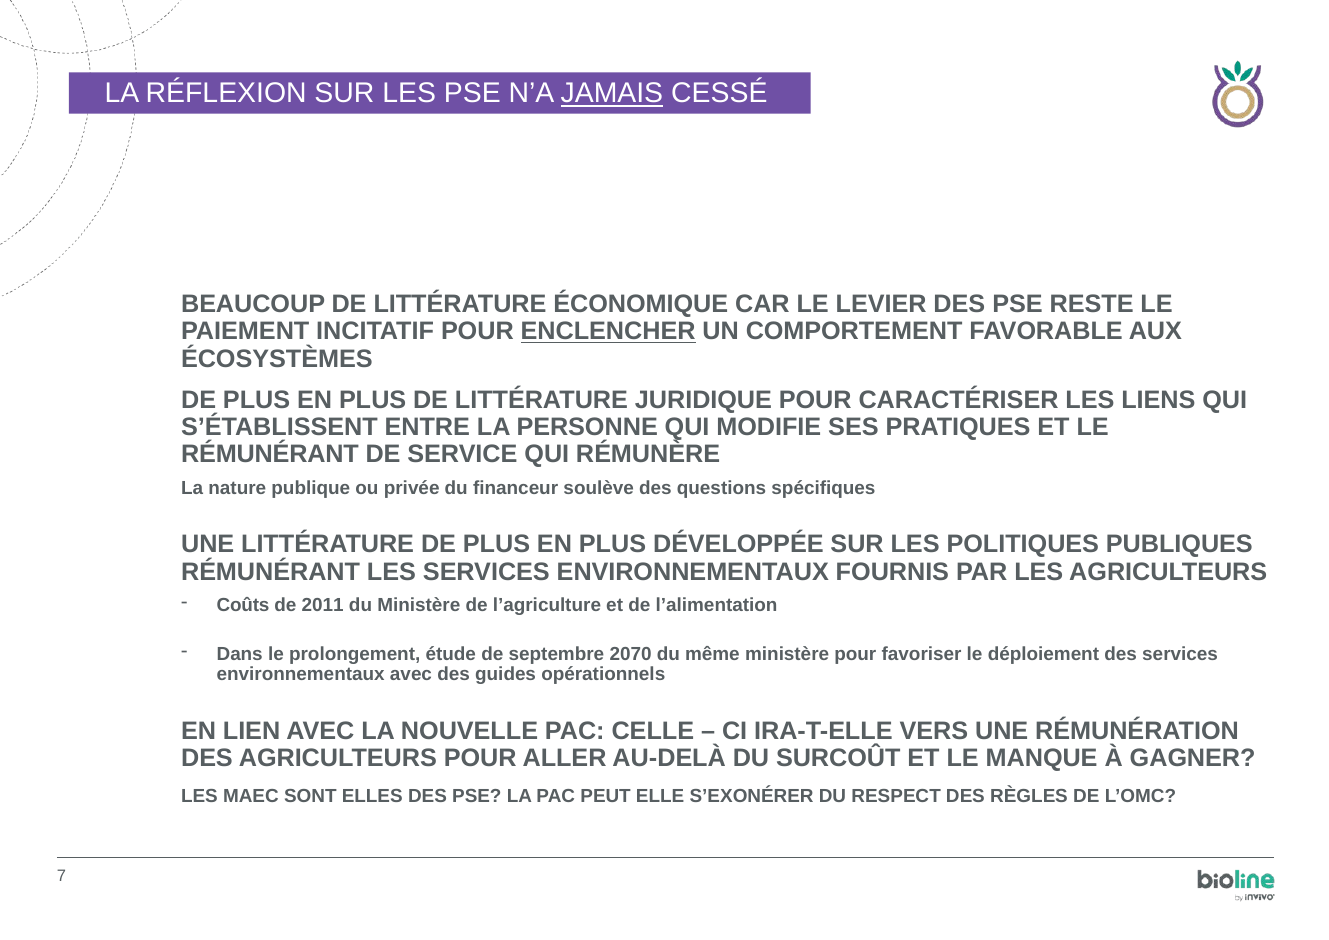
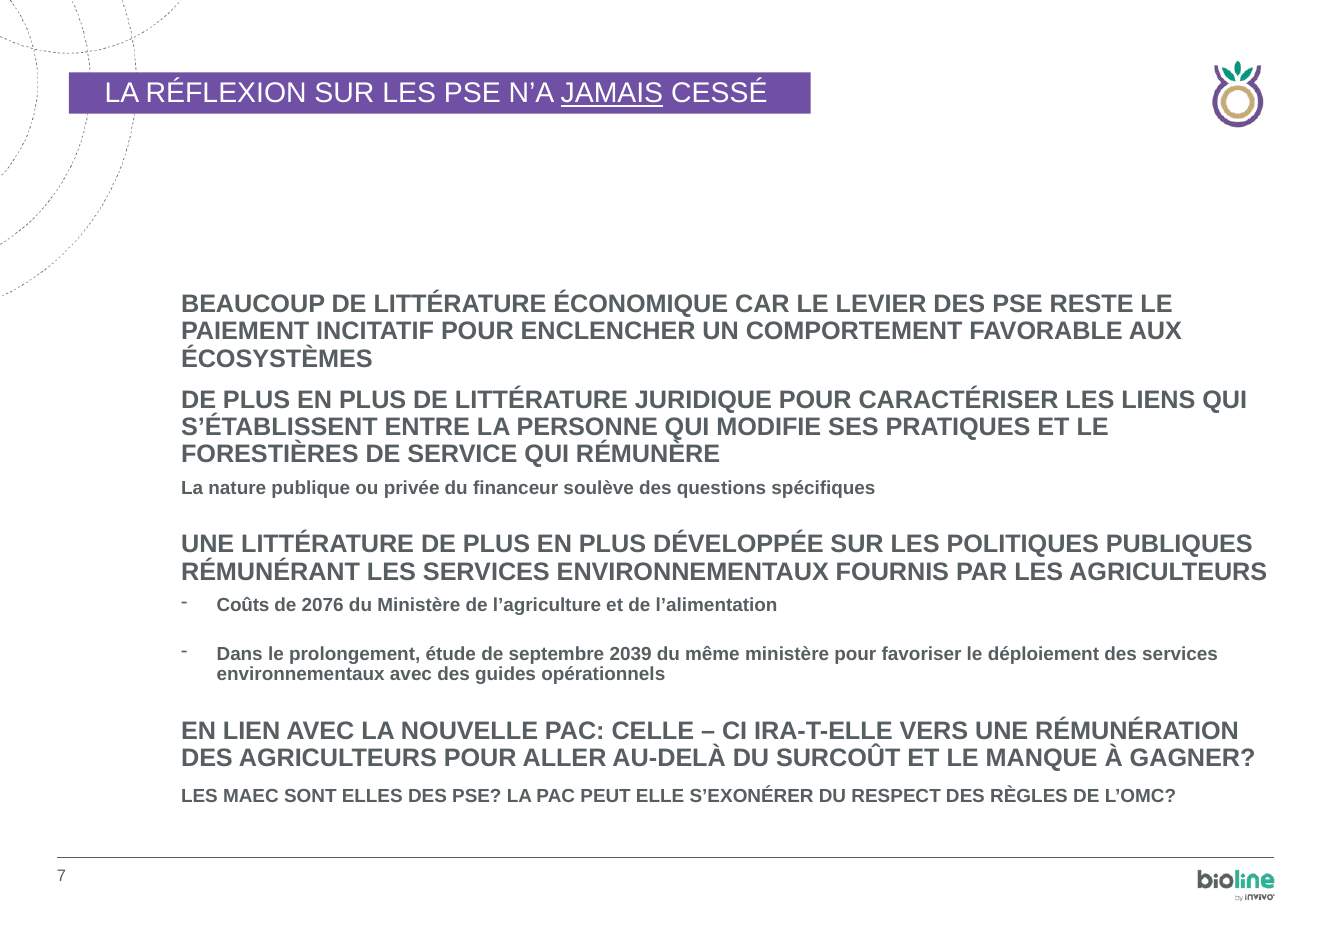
ENCLENCHER underline: present -> none (608, 332)
RÉMUNÉRANT: RÉMUNÉRANT -> FORESTIÈRES (270, 454)
2011: 2011 -> 2076 (323, 605)
2070: 2070 -> 2039 (631, 654)
